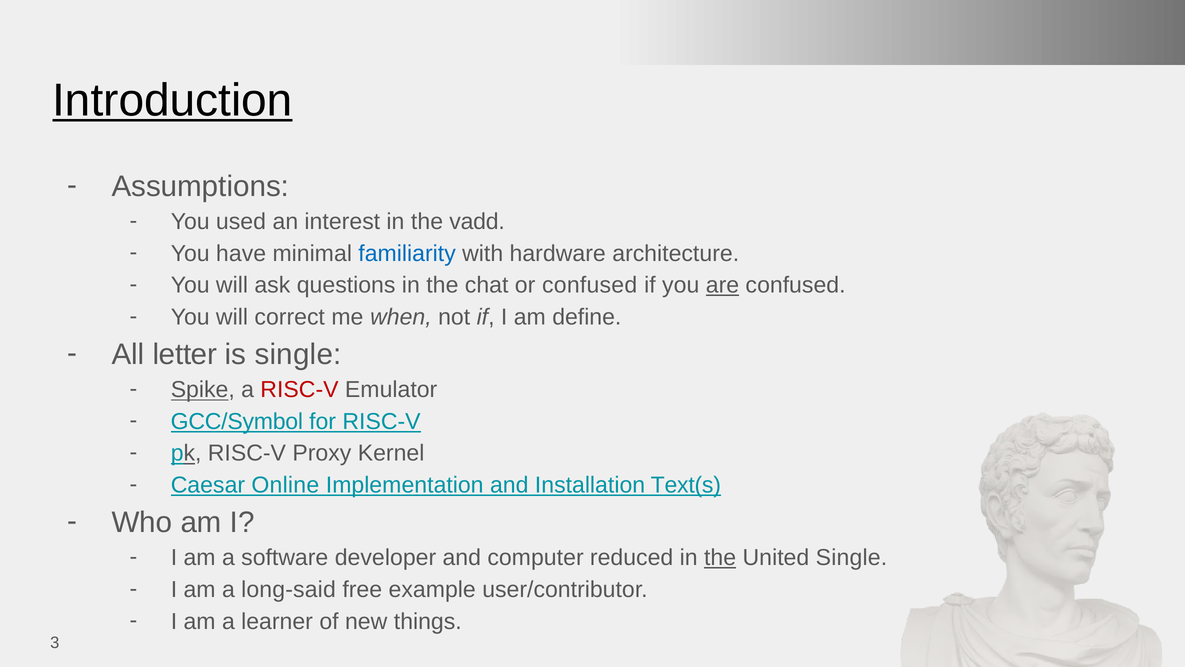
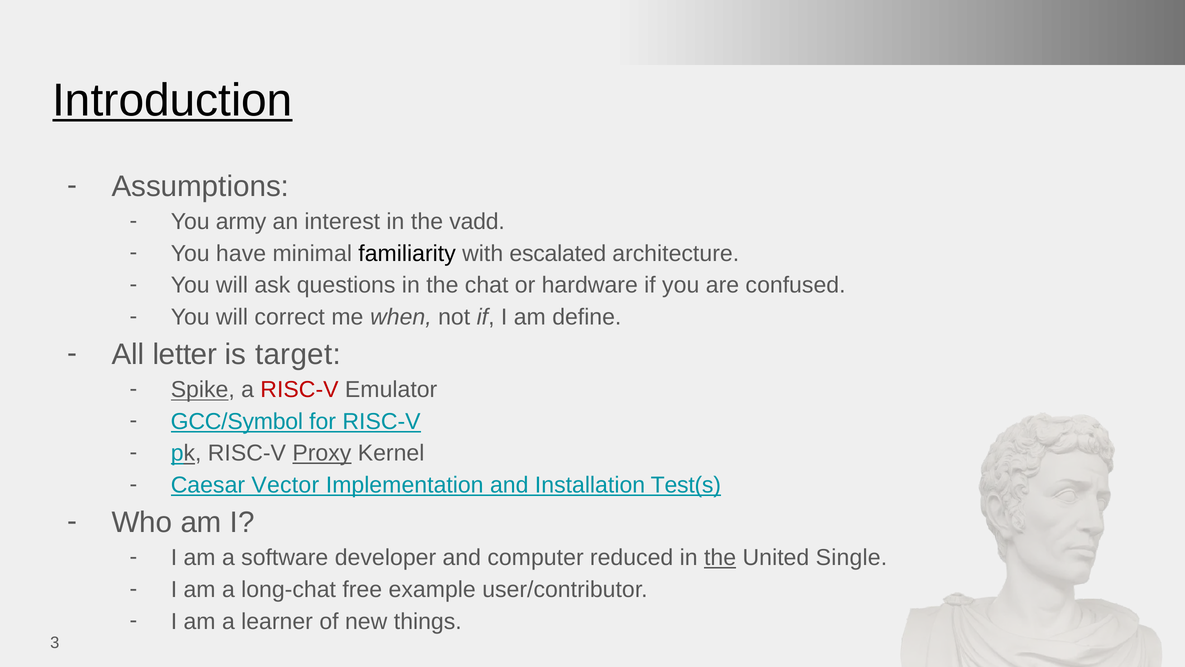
used: used -> army (241, 222)
familiarity colour: blue -> black (407, 253)
hardware: hardware -> escalated (558, 253)
or confused: confused -> hardware (590, 285)
are underline: present -> none (723, 285)
is single: single -> target (298, 354)
Proxy underline: none -> present (322, 453)
Online: Online -> Vector (285, 485)
Text(s: Text(s -> Test(s (686, 485)
long-said: long-said -> long-chat (289, 589)
